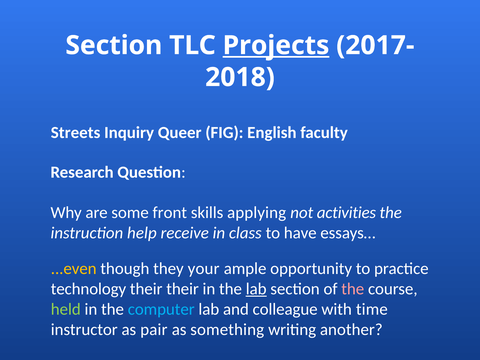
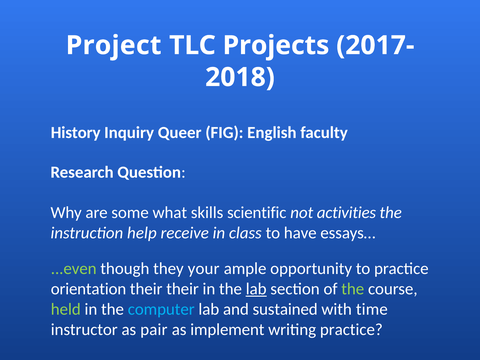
Section: Section -> Project (114, 45)
Projects underline: present -> none (276, 45)
Streets: Streets -> History (76, 133)
front: front -> what (170, 213)
applying: applying -> scientific (257, 213)
...even colour: yellow -> light green (74, 269)
technology: technology -> orientation (89, 289)
the colour: pink -> light green (353, 289)
colleague: colleague -> sustained (285, 309)
something: something -> implement (227, 329)
writing another: another -> practice (351, 329)
